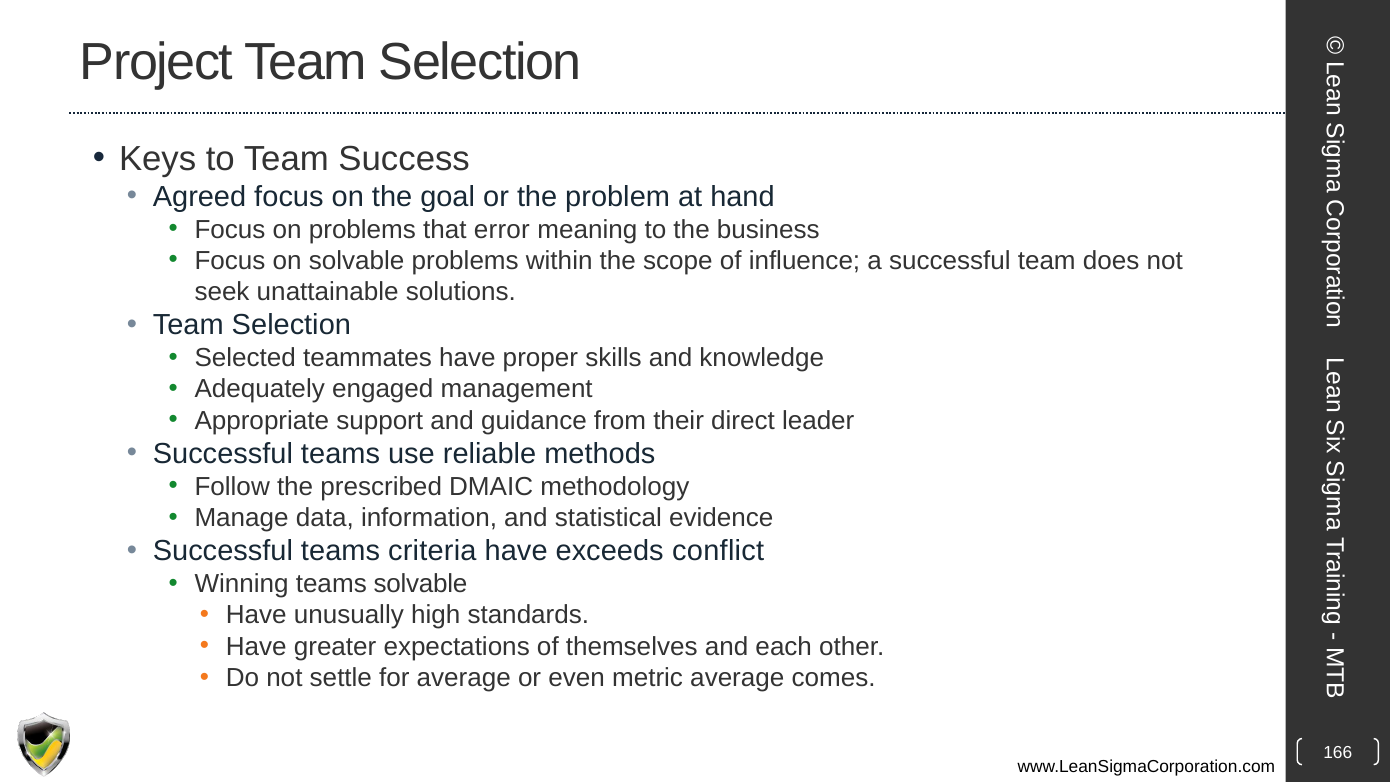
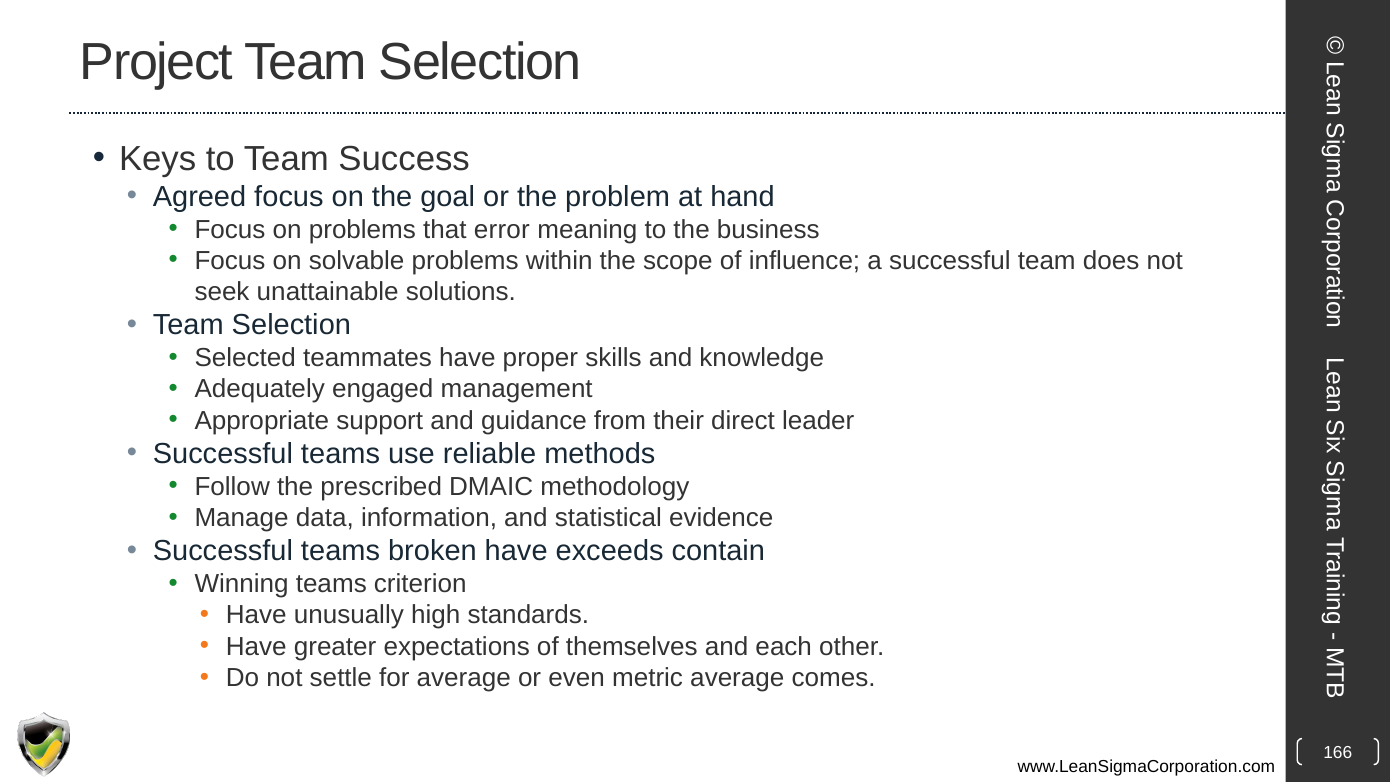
criteria: criteria -> broken (432, 551)
conflict: conflict -> contain (718, 551)
teams solvable: solvable -> criterion (420, 584)
